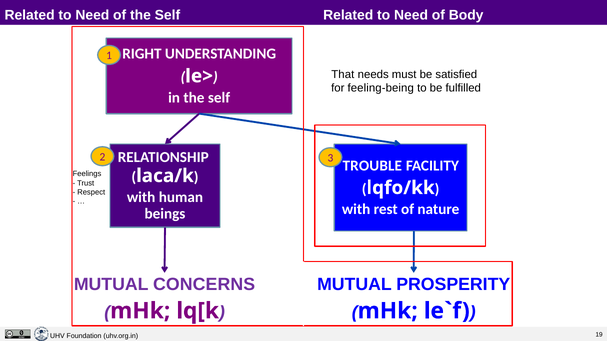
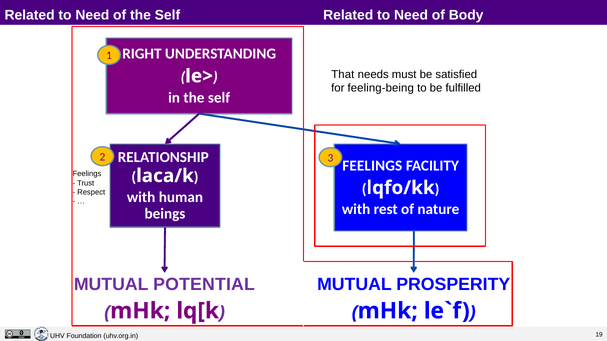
TROUBLE: TROUBLE -> FEELINGS (372, 166)
CONCERNS: CONCERNS -> POTENTIAL (204, 285)
